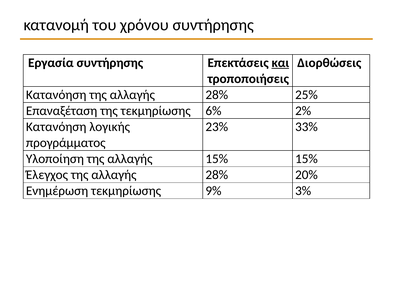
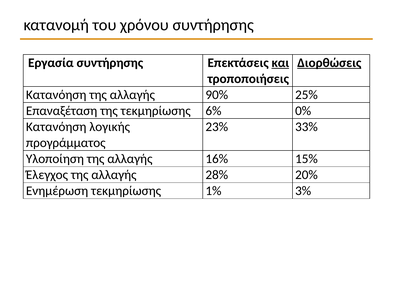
Διορθώσεις underline: none -> present (329, 63)
Κατανόηση της αλλαγής 28%: 28% -> 90% (217, 95)
2%: 2% -> 0% (303, 111)
αλλαγής 15%: 15% -> 16% (217, 159)
9%: 9% -> 1% (213, 191)
